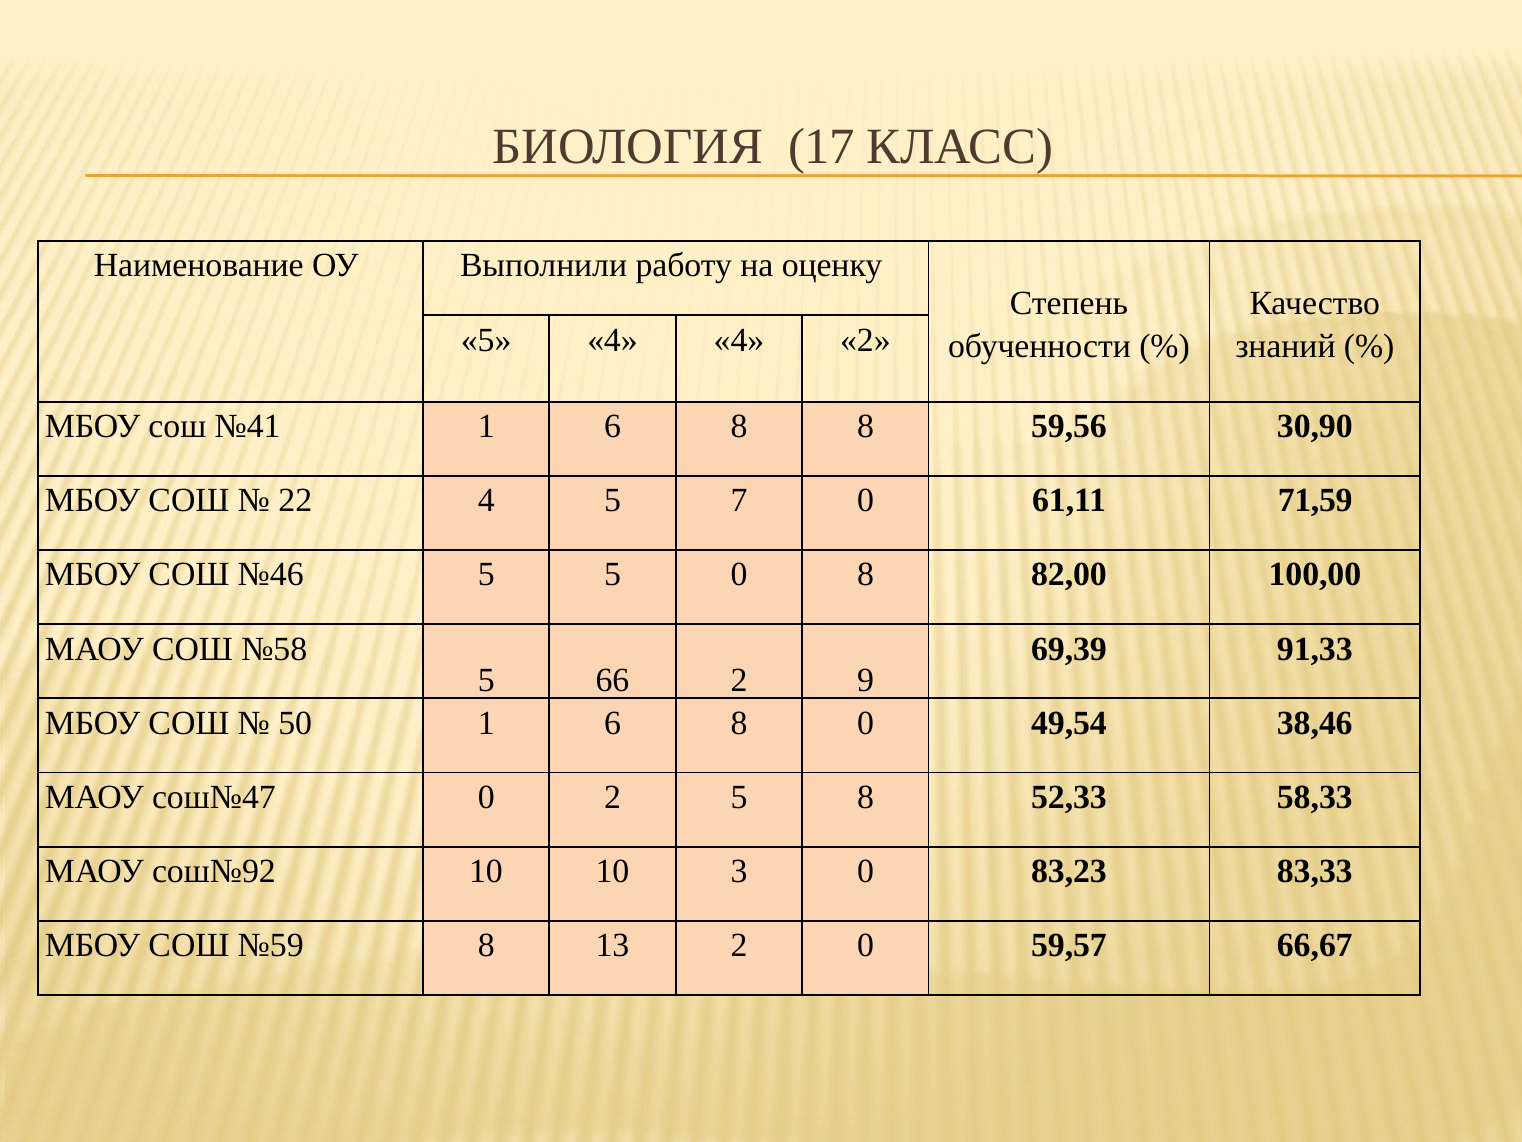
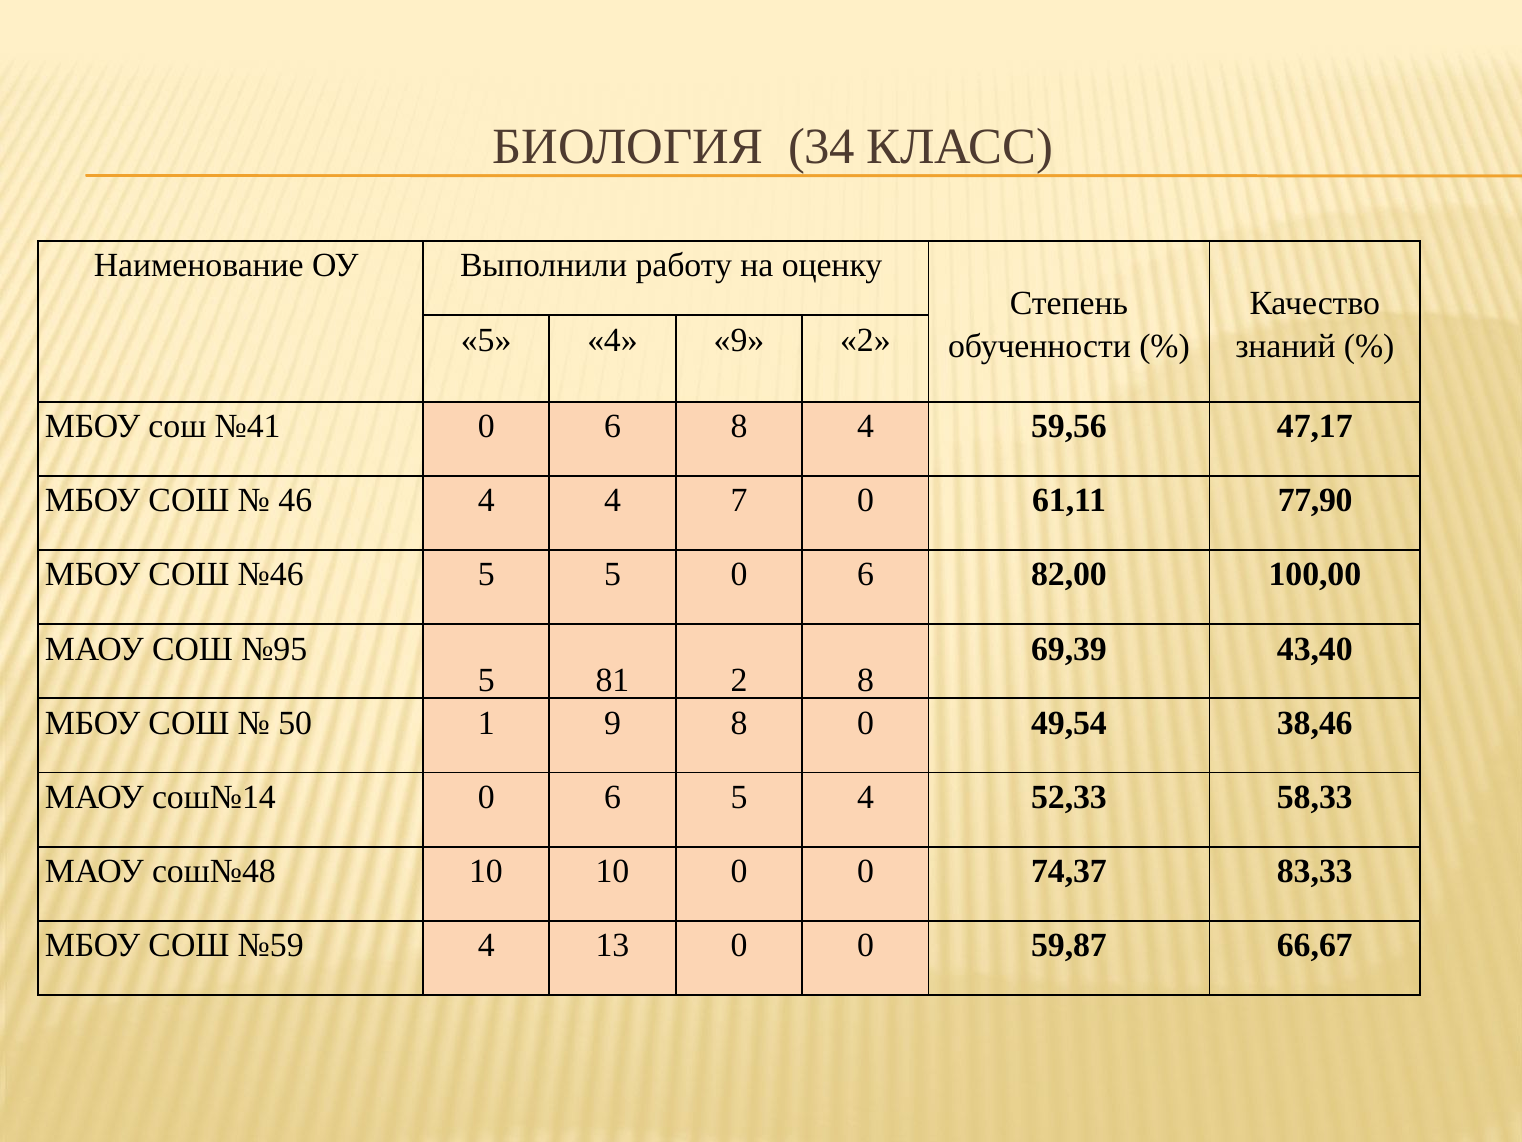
17: 17 -> 34 (821, 146)
4 4: 4 -> 9 (739, 340)
№41 1: 1 -> 0 (486, 426)
8 8: 8 -> 4 (866, 426)
30,90: 30,90 -> 47,17 (1315, 426)
22: 22 -> 46 (295, 500)
4 5: 5 -> 4 (613, 500)
71,59: 71,59 -> 77,90 (1315, 500)
5 0 8: 8 -> 6 (866, 575)
№58: №58 -> №95 (274, 649)
91,33: 91,33 -> 43,40 (1315, 649)
66: 66 -> 81 (613, 680)
2 9: 9 -> 8 (866, 680)
50 1 6: 6 -> 9 (613, 723)
сош№47: сош№47 -> сош№14 (214, 797)
2: 2 -> 6 (613, 797)
8: 8 -> 4 (866, 797)
сош№92: сош№92 -> сош№48 (214, 871)
10 3: 3 -> 0 (739, 871)
83,23: 83,23 -> 74,37 (1069, 871)
№59 8: 8 -> 4 (486, 945)
13 2: 2 -> 0 (739, 945)
59,57: 59,57 -> 59,87 (1069, 945)
